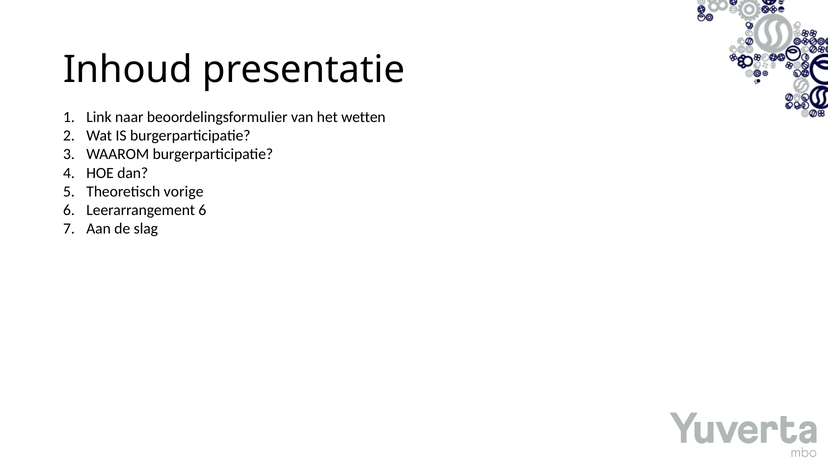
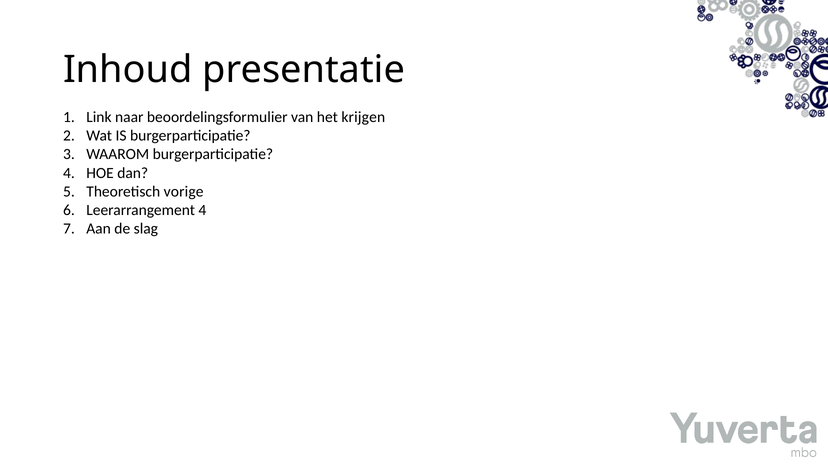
wetten: wetten -> krijgen (363, 117)
Leerarrangement 6: 6 -> 4 (202, 210)
